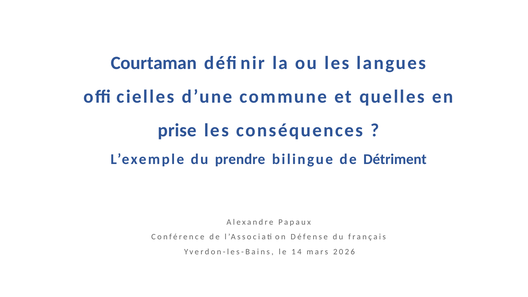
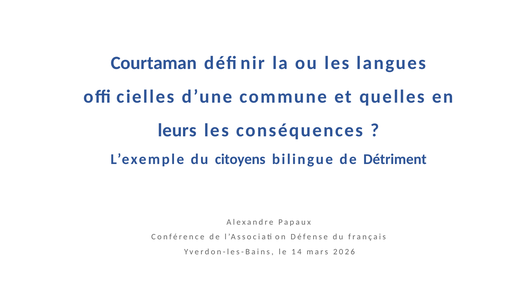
prise: prise -> leurs (177, 130)
prendre: prendre -> citoyens (240, 159)
